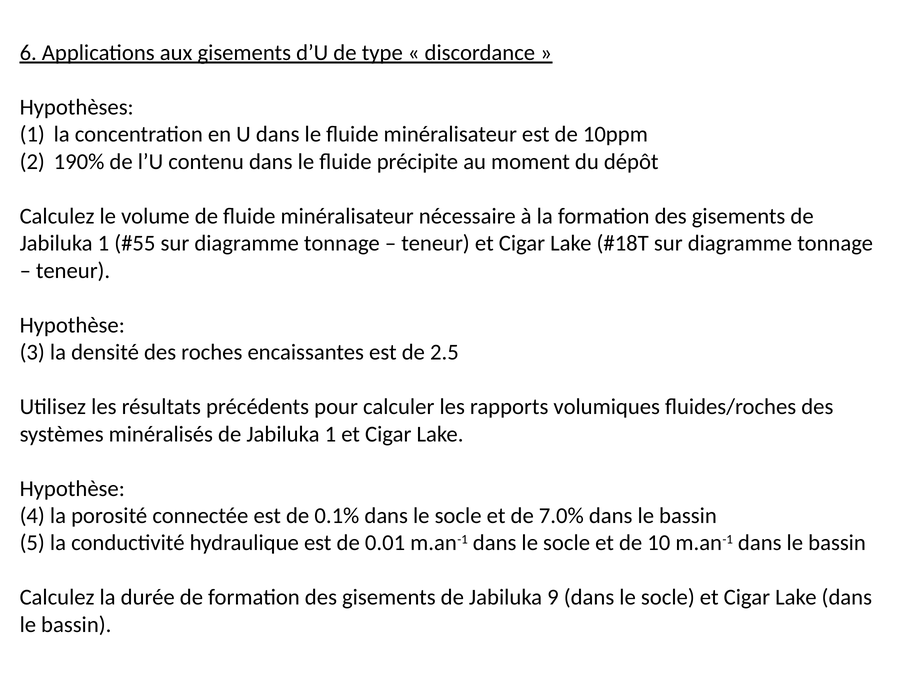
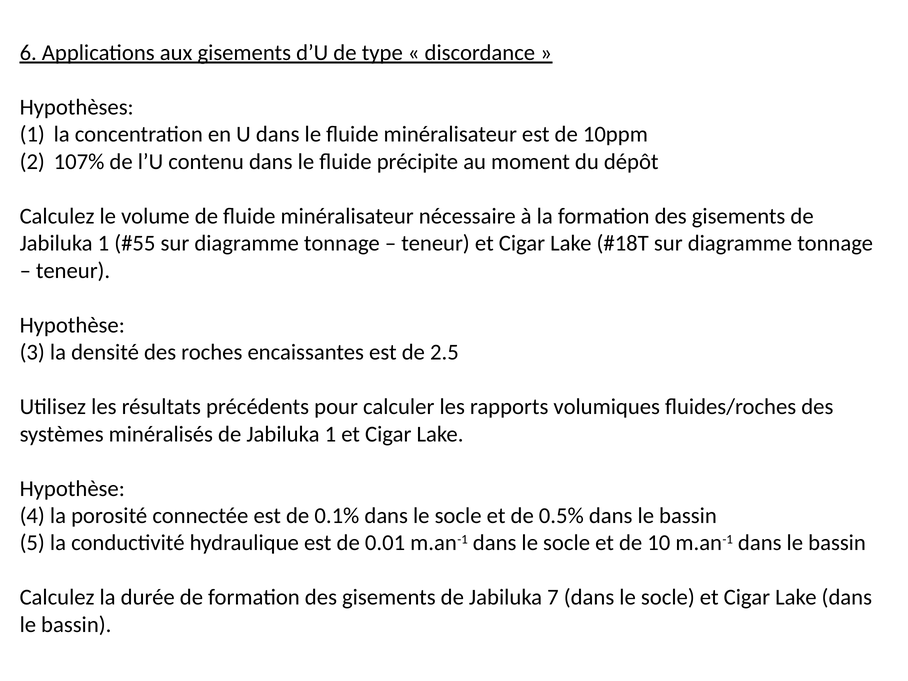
190%: 190% -> 107% (79, 162)
7.0%: 7.0% -> 0.5% (561, 516)
9: 9 -> 7 (553, 597)
